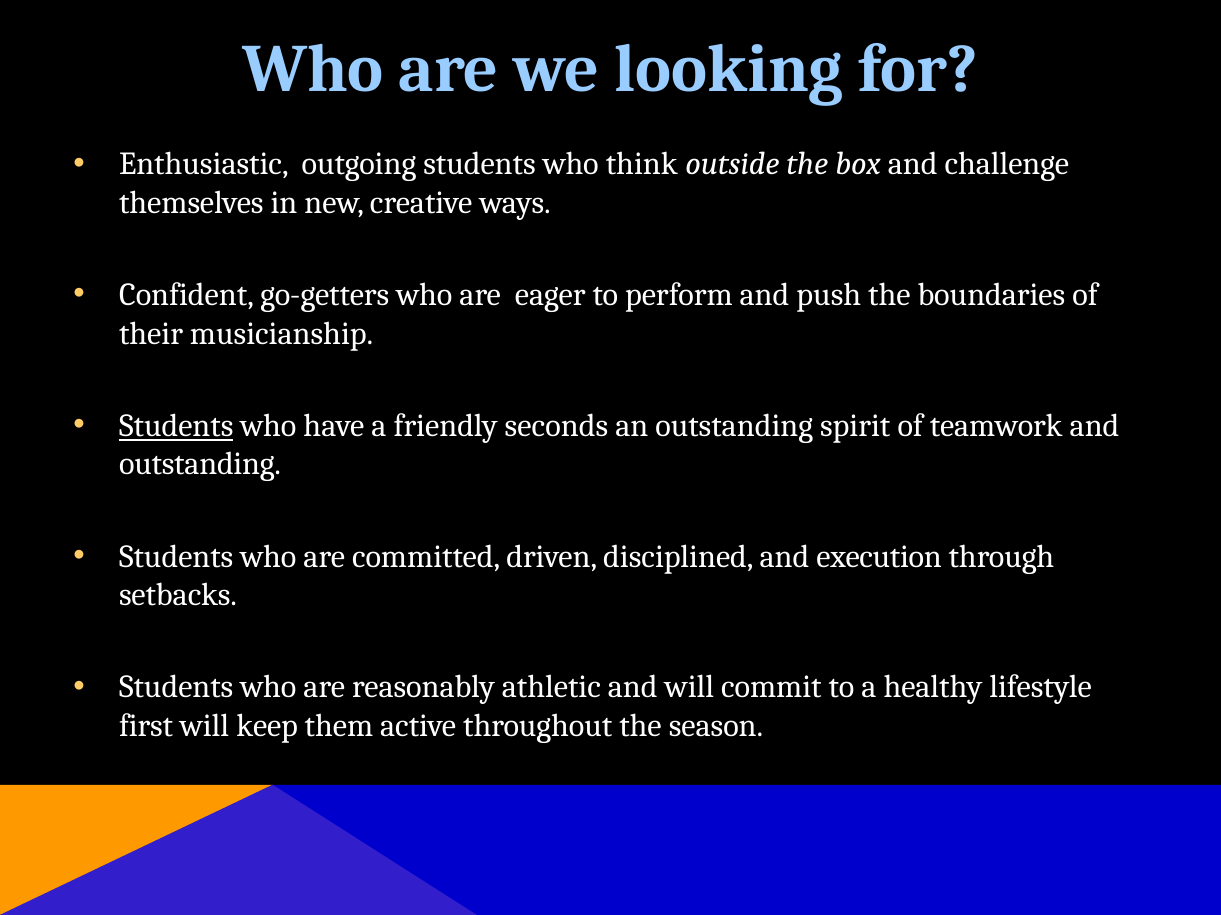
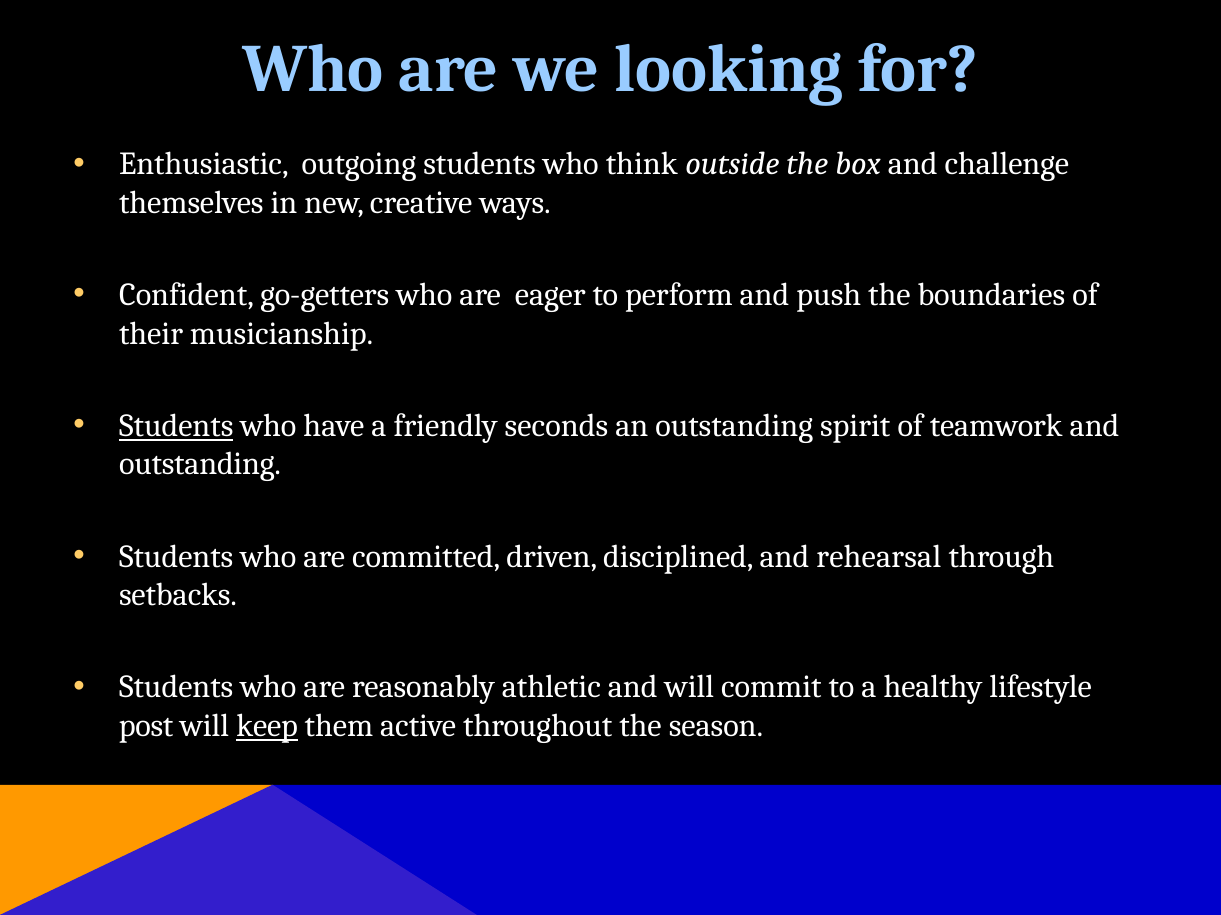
execution: execution -> rehearsal (879, 557)
first: first -> post (146, 726)
keep underline: none -> present (267, 726)
